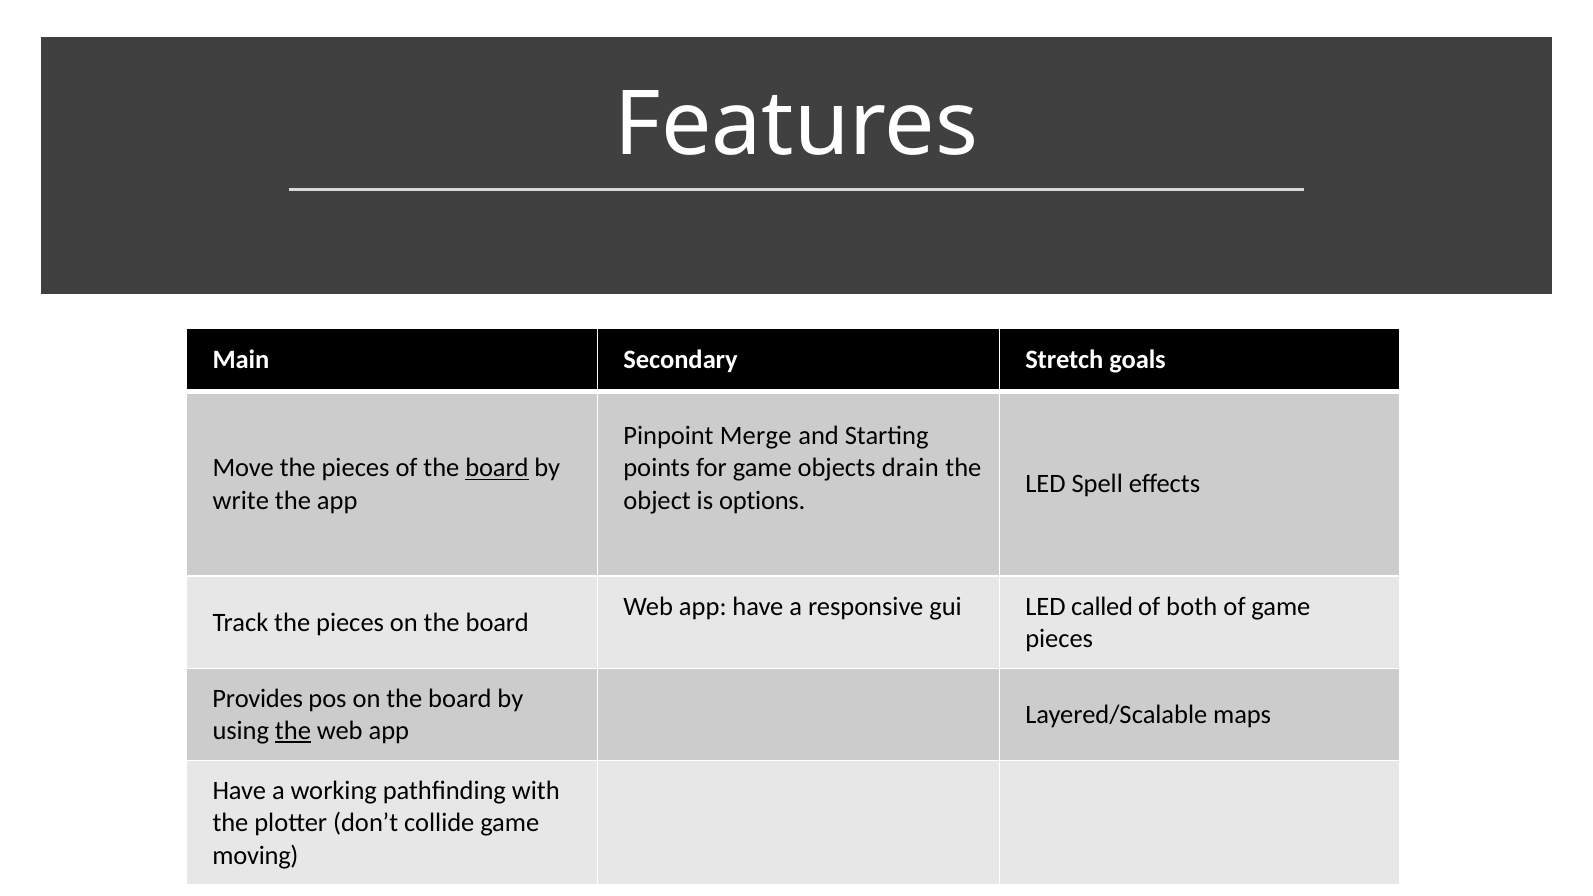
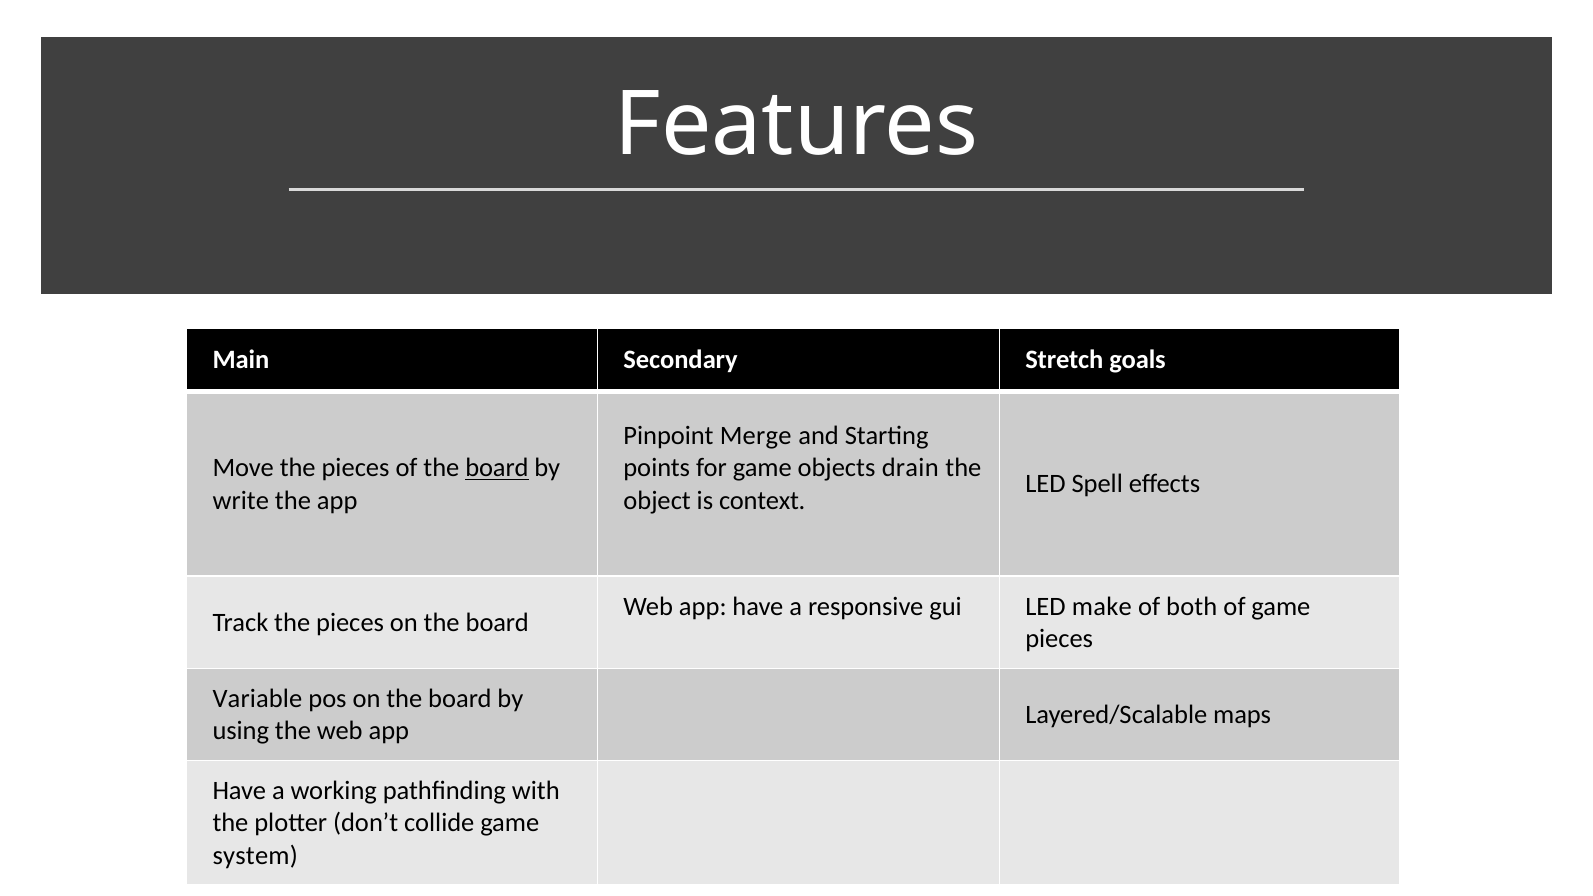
options: options -> context (762, 500)
called: called -> make (1102, 606)
Provides: Provides -> Variable (257, 698)
the underline: present -> none (293, 731)
moving: moving -> system (255, 855)
